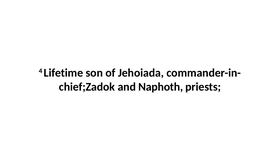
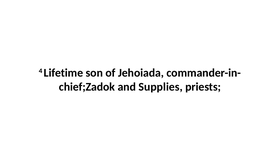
Naphoth: Naphoth -> Supplies (161, 87)
